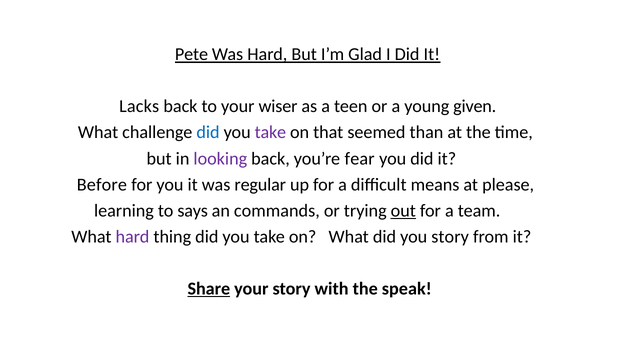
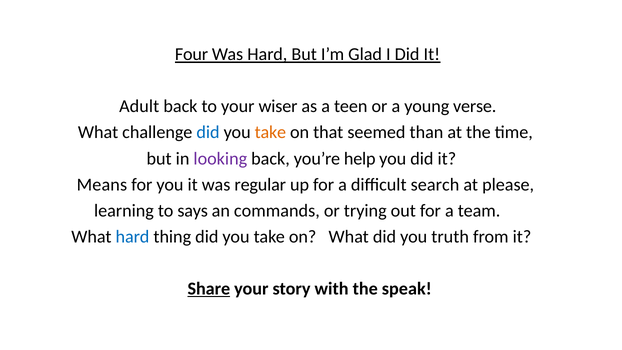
Pete: Pete -> Four (192, 54)
Lacks: Lacks -> Adult (139, 106)
given: given -> verse (475, 106)
take colour: purple -> orange (270, 132)
fear: fear -> help (360, 158)
Before: Before -> Means (102, 185)
means: means -> search (435, 185)
out underline: present -> none (403, 211)
hard colour: purple -> blue (132, 237)
you story: story -> truth (450, 237)
